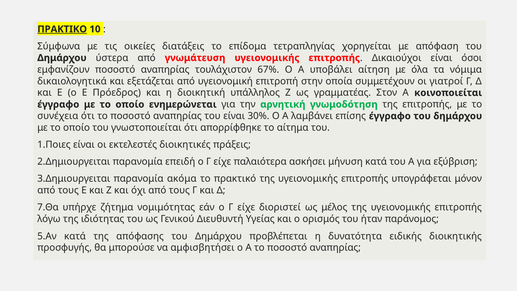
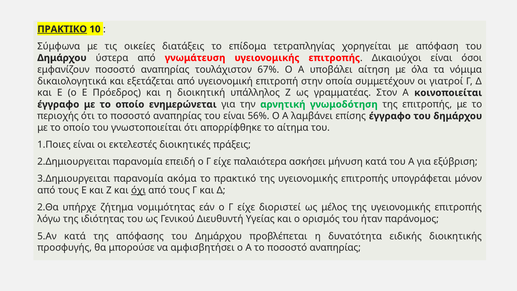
συνέχεια: συνέχεια -> περιοχής (58, 116)
30%: 30% -> 56% (258, 116)
όχι underline: none -> present (138, 190)
7.Θα: 7.Θα -> 2.Θα (48, 207)
